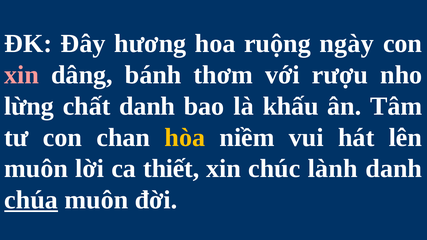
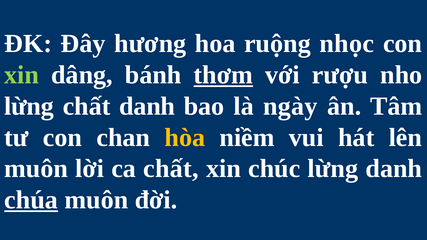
ngày: ngày -> nhọc (347, 44)
xin colour: pink -> light green (22, 75)
thơm underline: none -> present (223, 75)
khấu: khấu -> ngày (290, 106)
ca thiết: thiết -> chất (171, 169)
chúc lành: lành -> lừng (333, 169)
